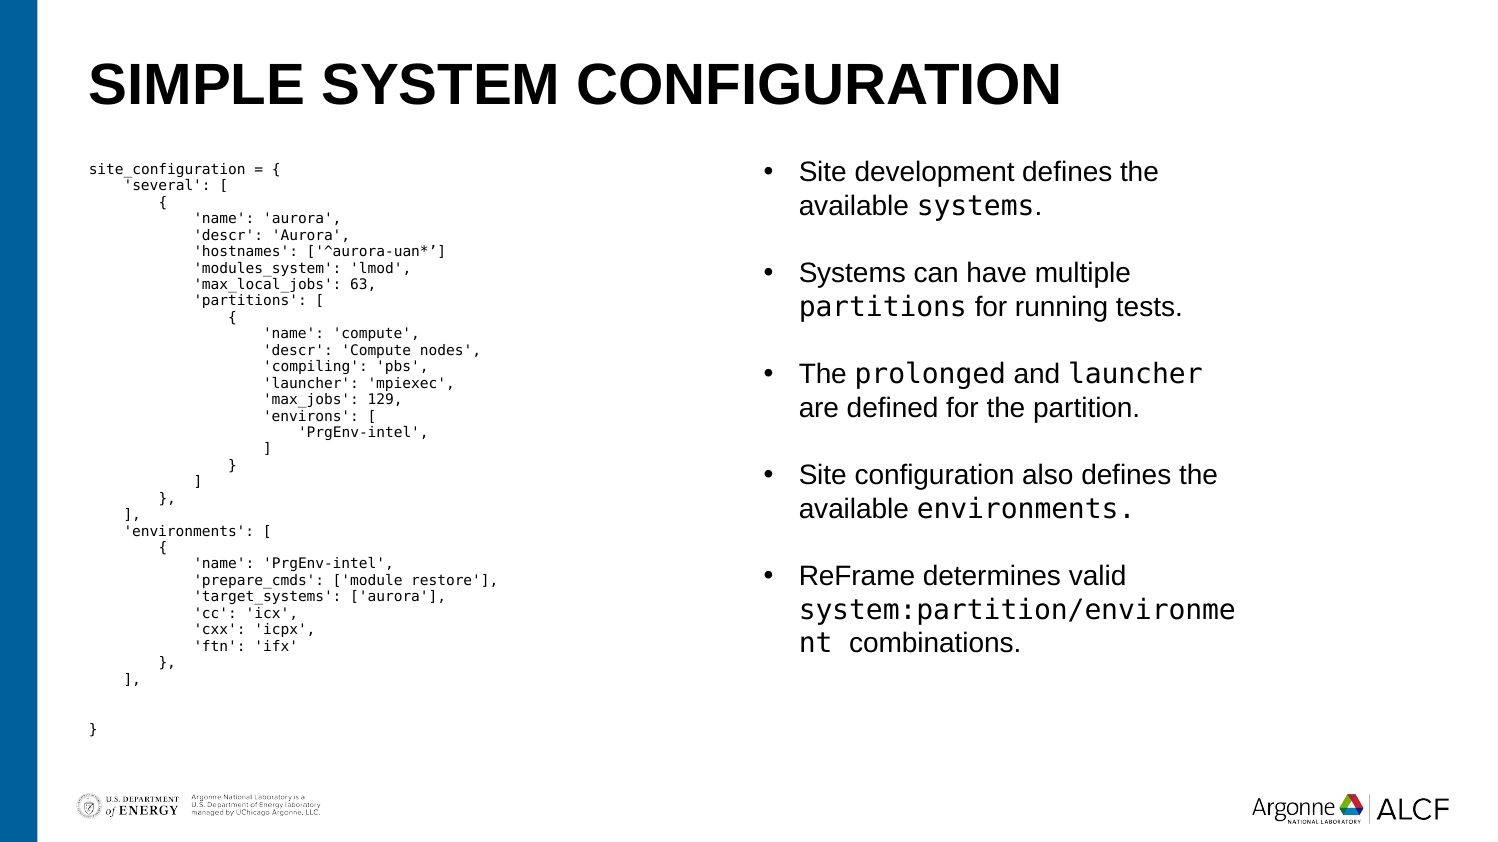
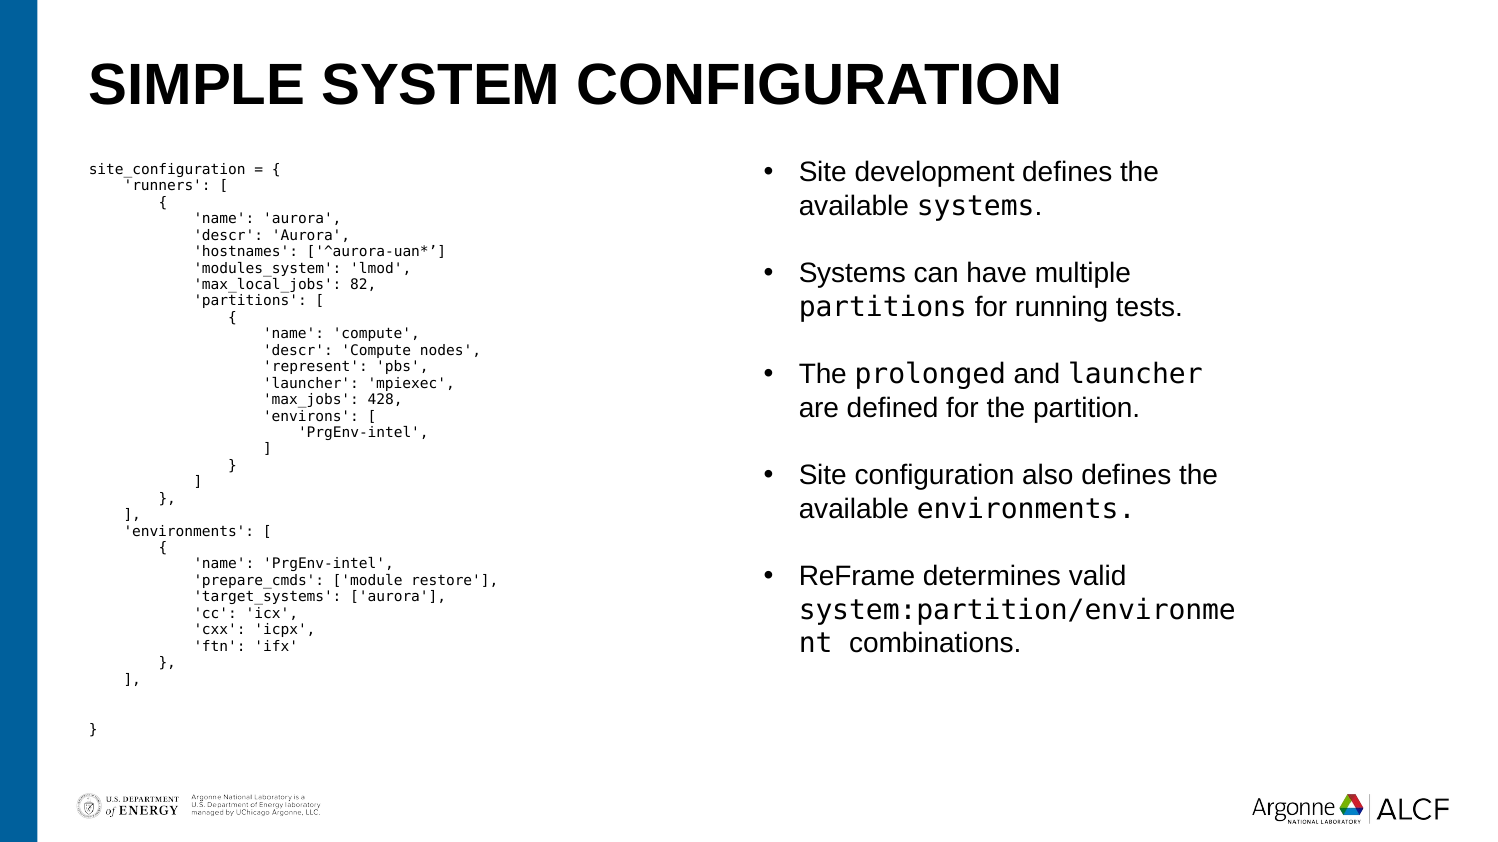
several: several -> runners (167, 186)
63: 63 -> 82 (363, 285)
compiling: compiling -> represent (315, 367)
129: 129 -> 428 (385, 400)
